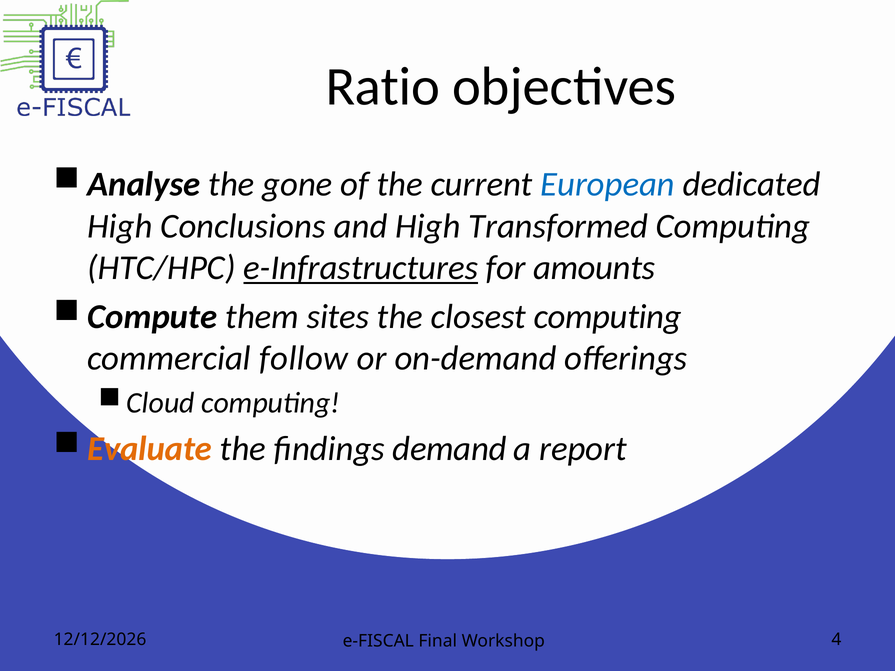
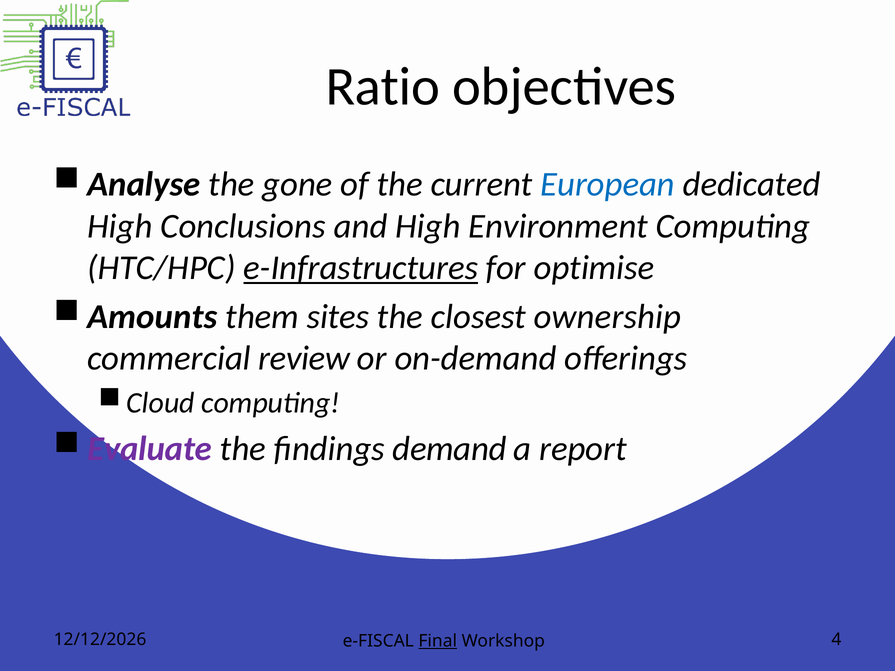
Transformed: Transformed -> Environment (558, 226)
amounts: amounts -> optimise (594, 268)
Compute: Compute -> Amounts (152, 317)
closest computing: computing -> ownership (607, 317)
follow: follow -> review (304, 359)
Evaluate colour: orange -> purple (150, 449)
Final underline: none -> present (438, 641)
